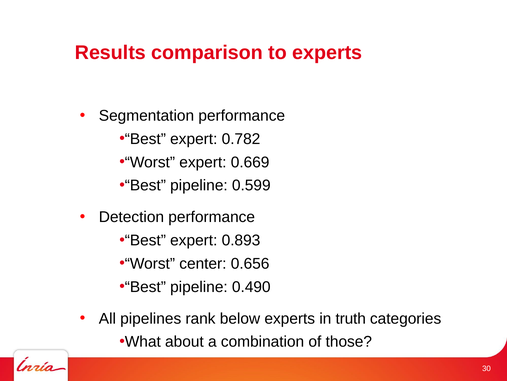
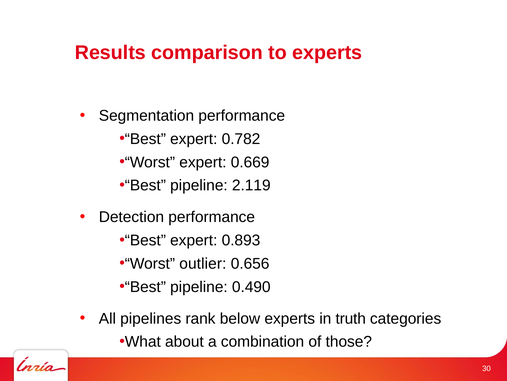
0.599: 0.599 -> 2.119 (251, 185)
center: center -> outlier (203, 263)
